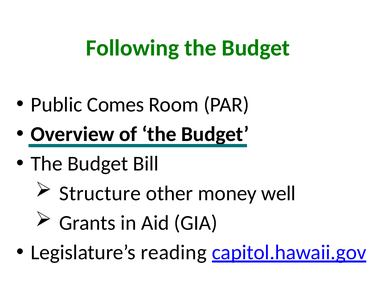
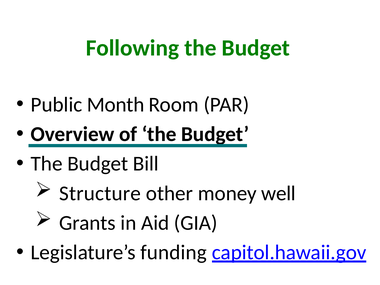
Comes: Comes -> Month (116, 105)
reading: reading -> funding (174, 252)
